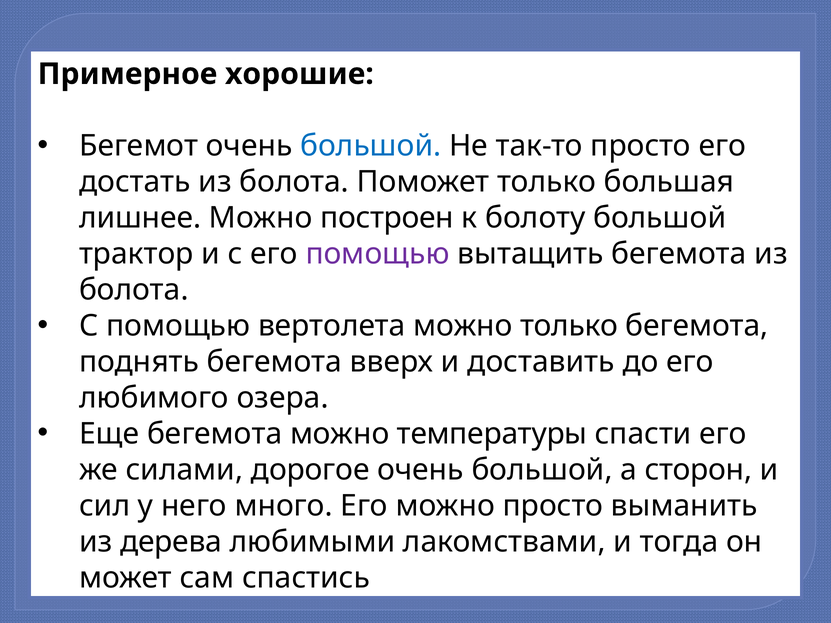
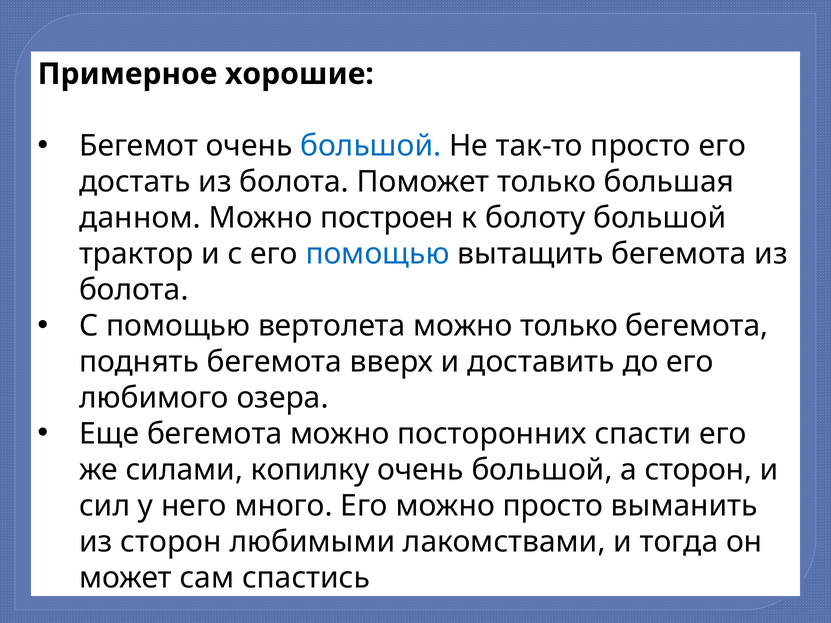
лишнее: лишнее -> данном (140, 218)
помощью colour: purple -> blue (378, 254)
температуры: температуры -> посторонних (492, 434)
дорогое: дорогое -> копилку (310, 470)
из дерева: дерева -> сторон (171, 542)
